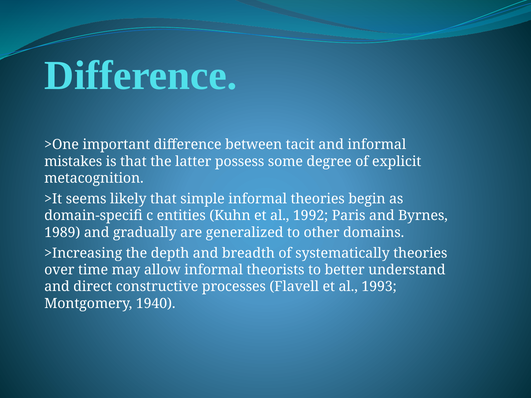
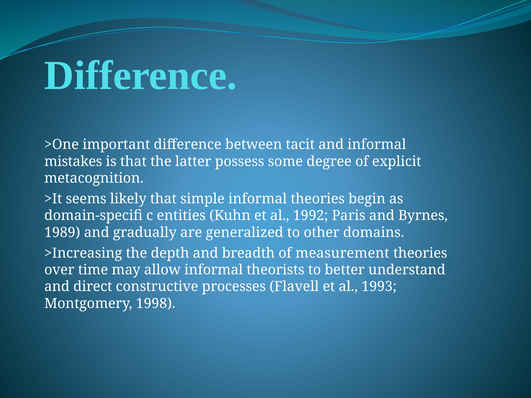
systematically: systematically -> measurement (342, 253)
1940: 1940 -> 1998 (156, 304)
